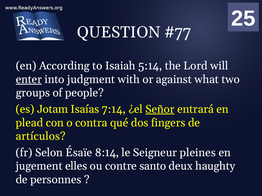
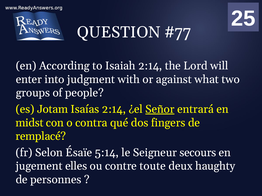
Isaiah 5:14: 5:14 -> 2:14 (150, 66)
enter underline: present -> none (29, 80)
Isaías 7:14: 7:14 -> 2:14 (114, 109)
plead: plead -> midst (30, 123)
artículos: artículos -> remplacé (41, 137)
8:14: 8:14 -> 5:14 (107, 153)
pleines: pleines -> secours (198, 153)
santo: santo -> toute (153, 166)
